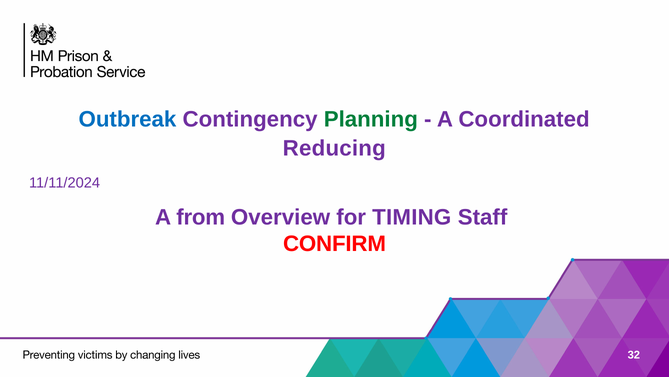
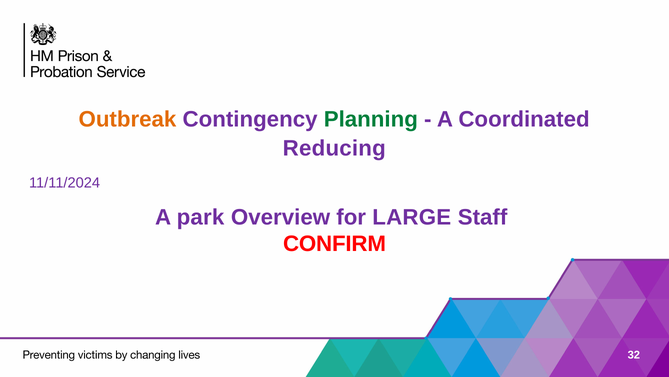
Outbreak colour: blue -> orange (127, 119)
from: from -> park (201, 217)
TIMING: TIMING -> LARGE (412, 217)
